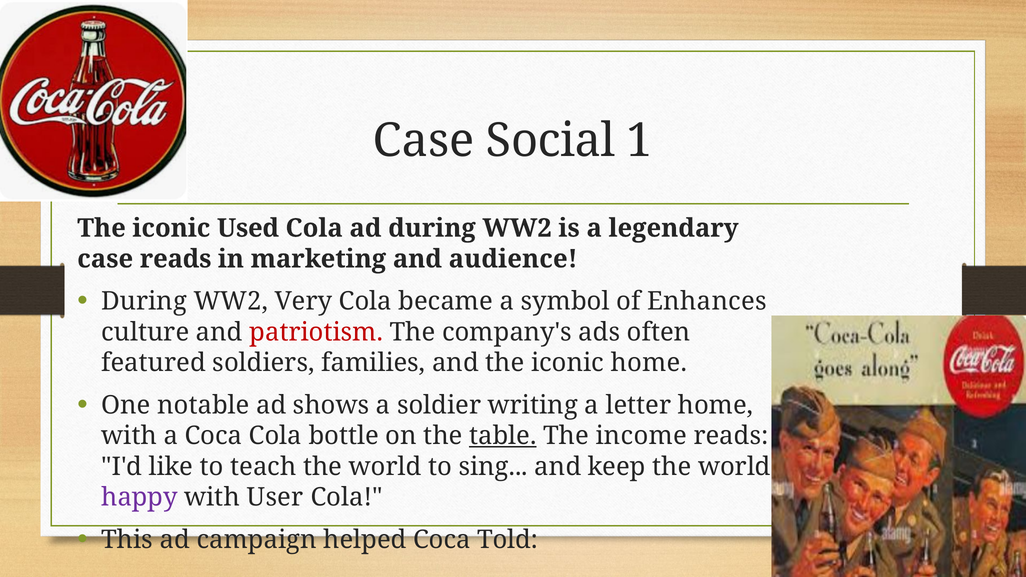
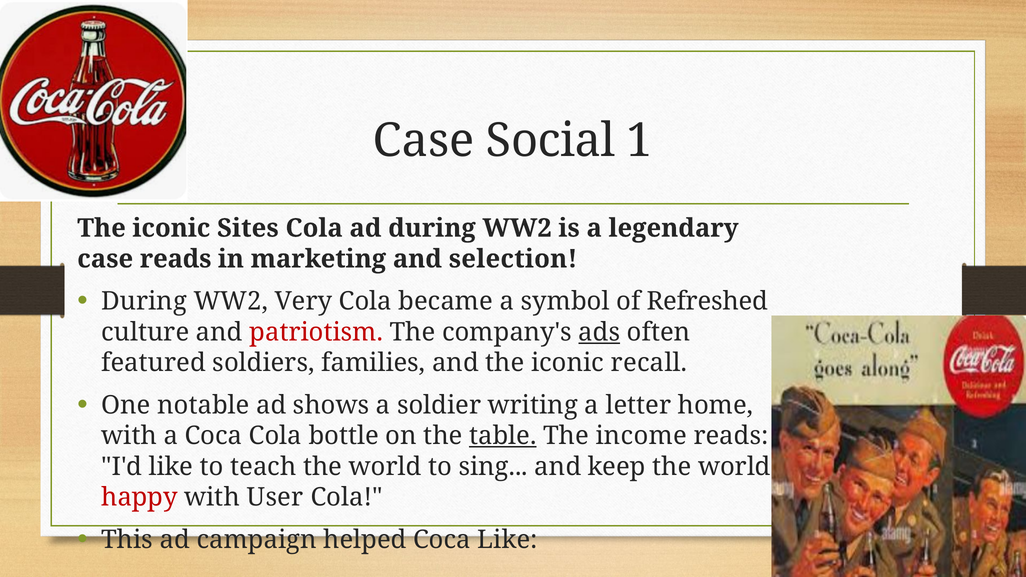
Used: Used -> Sites (248, 228)
audience: audience -> selection (513, 259)
Enhances: Enhances -> Refreshed (707, 301)
ads underline: none -> present (599, 332)
iconic home: home -> recall (649, 363)
happy colour: purple -> red (139, 498)
Coca Told: Told -> Like (508, 540)
